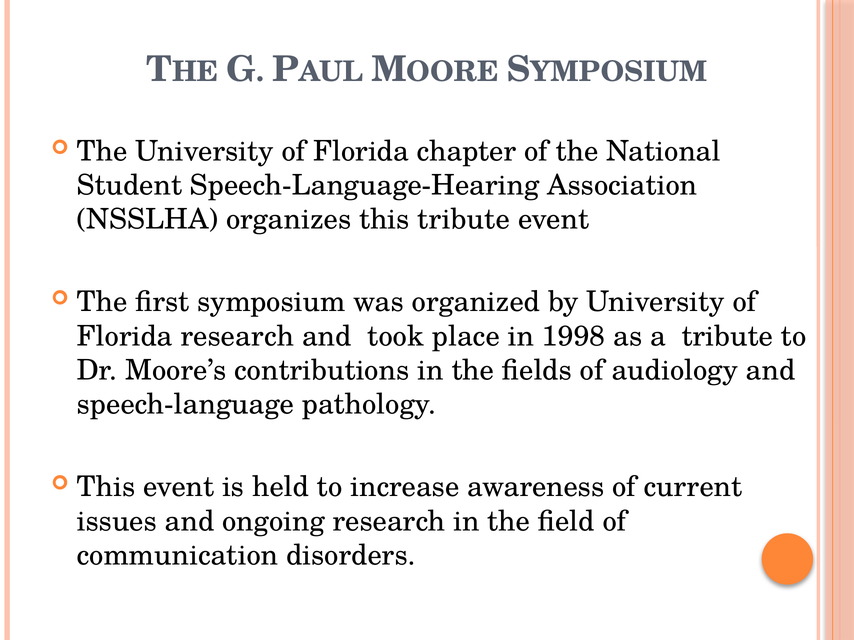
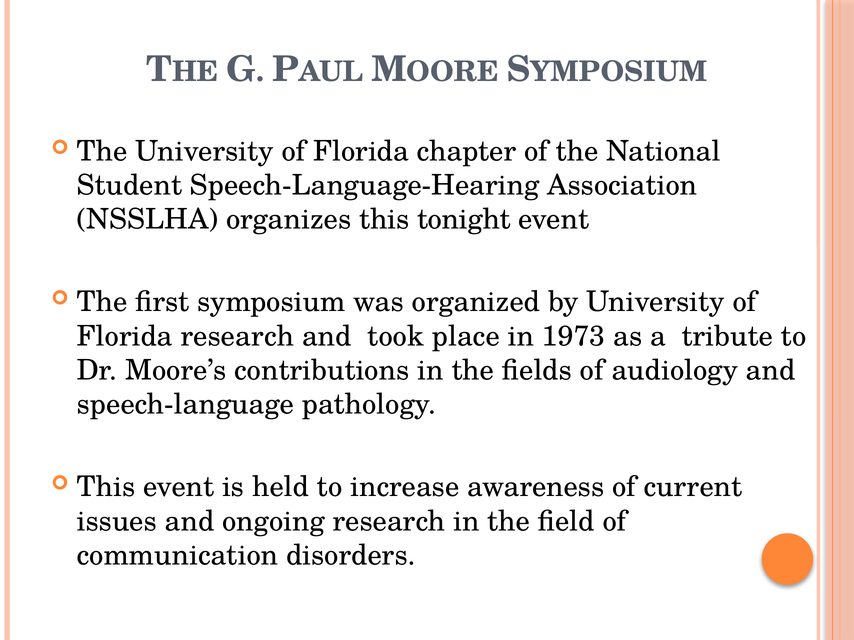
this tribute: tribute -> tonight (464, 220)
1998: 1998 -> 1973 (574, 337)
